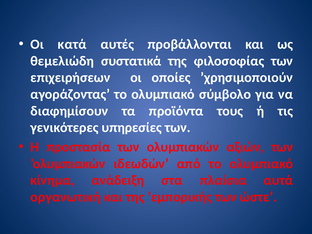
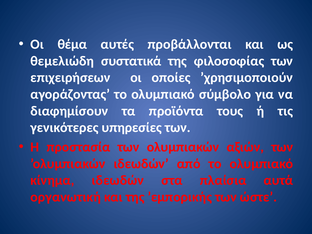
κατά: κατά -> θέμα (72, 44)
κίνημα ανάδειξη: ανάδειξη -> ιδεωδών (118, 180)
